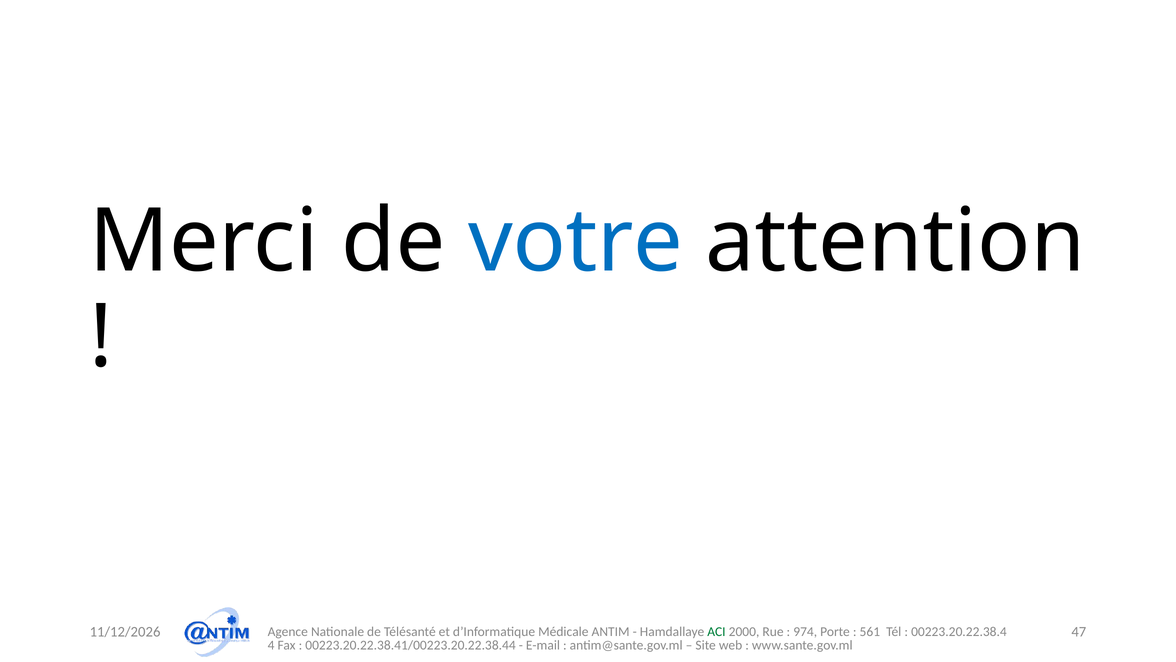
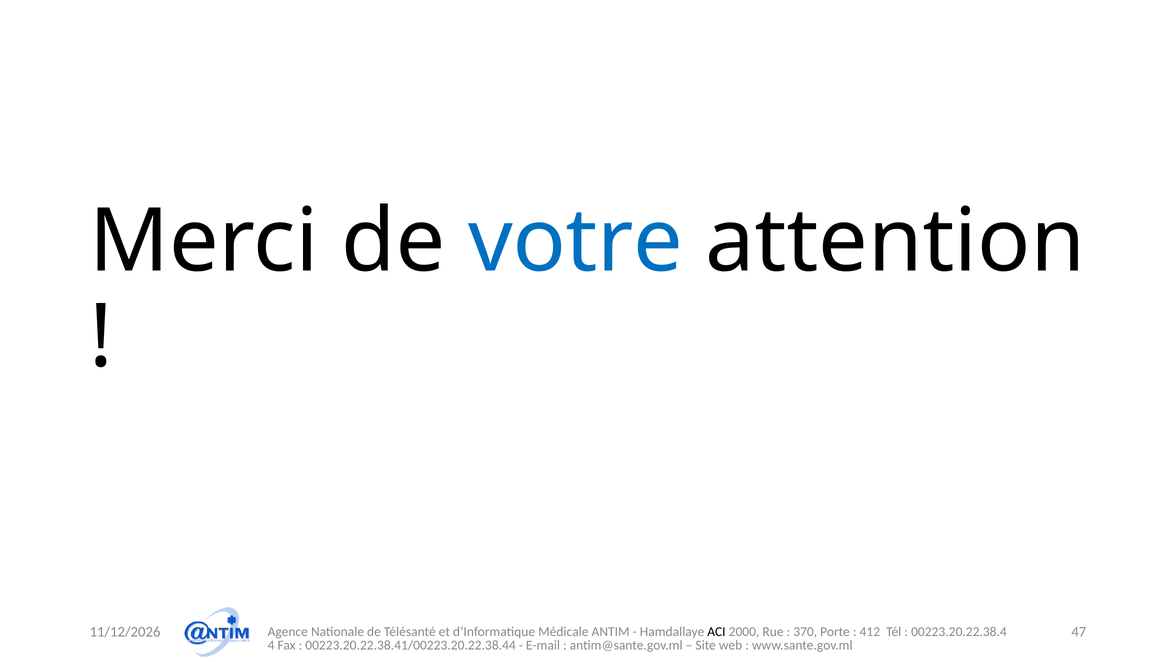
ACI colour: green -> black (716, 631)
974: 974 -> 370 (805, 631)
561: 561 -> 412 (870, 631)
